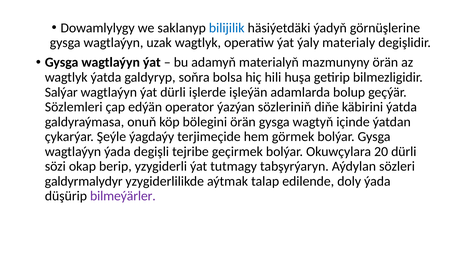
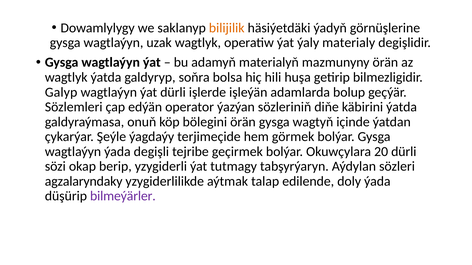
bilijilik colour: blue -> orange (227, 28)
Salýar: Salýar -> Galyp (61, 92)
galdyrmalydyr: galdyrmalydyr -> agzalaryndaky (84, 182)
